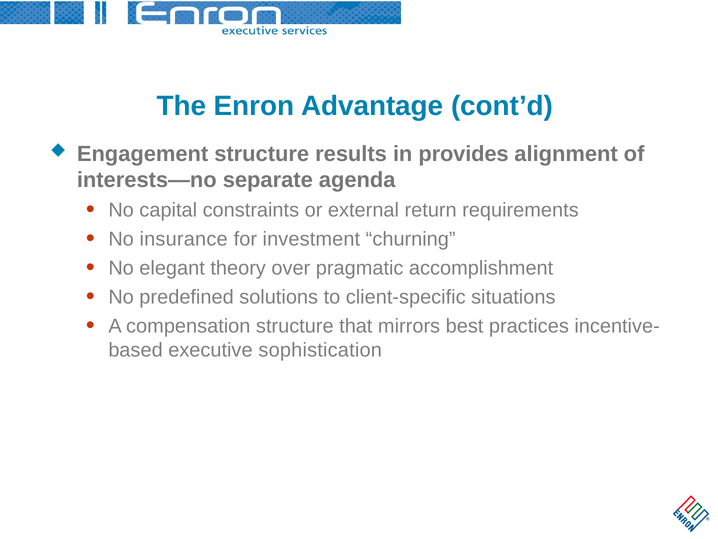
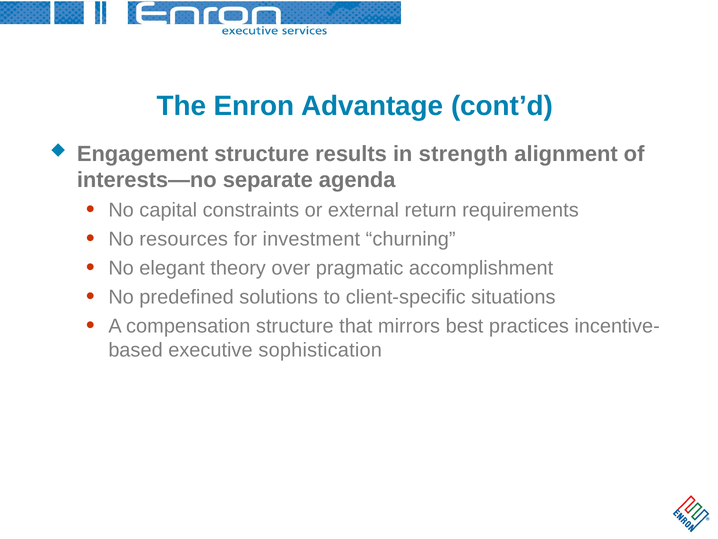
provides: provides -> strength (463, 154)
insurance: insurance -> resources (184, 239)
